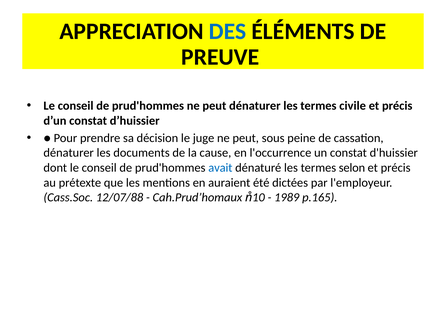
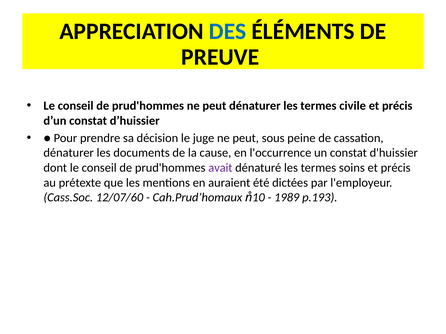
avait colour: blue -> purple (220, 168)
selon: selon -> soins (352, 168)
12/07/88: 12/07/88 -> 12/07/60 (120, 198)
p.165: p.165 -> p.193 (320, 198)
